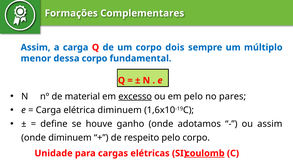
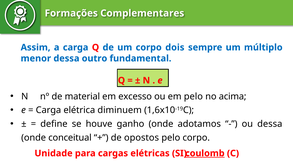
dessa corpo: corpo -> outro (95, 58)
excesso underline: present -> none (135, 96)
pares: pares -> acima (233, 96)
ou assim: assim -> dessa (270, 124)
onde diminuem: diminuem -> conceitual (70, 137)
respeito: respeito -> opostos (142, 137)
